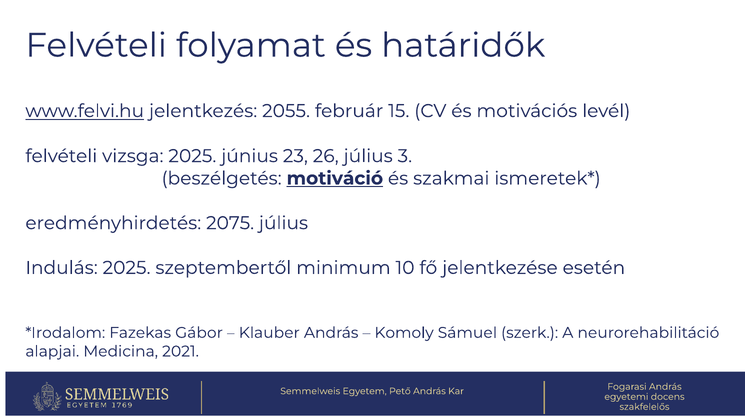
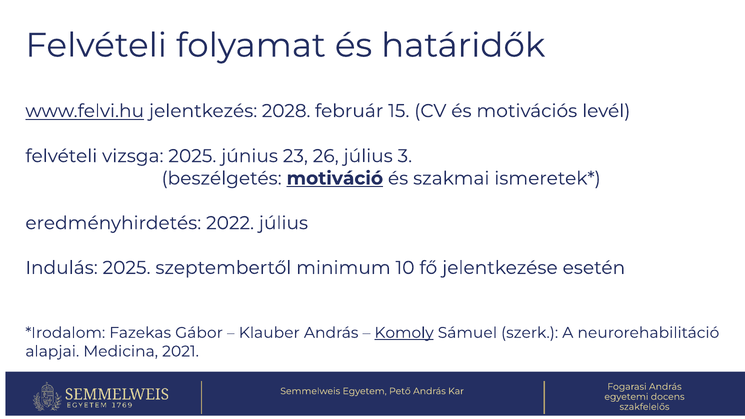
2055: 2055 -> 2028 (286, 111)
2075: 2075 -> 2022 (230, 223)
Komoly underline: none -> present (404, 333)
